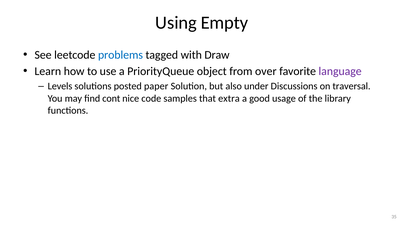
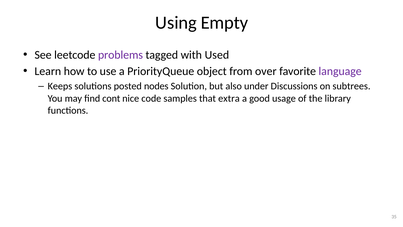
problems colour: blue -> purple (120, 55)
Draw: Draw -> Used (217, 55)
Levels: Levels -> Keeps (60, 86)
paper: paper -> nodes (156, 86)
traversal: traversal -> subtrees (352, 86)
